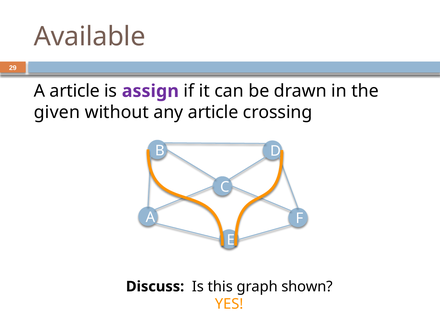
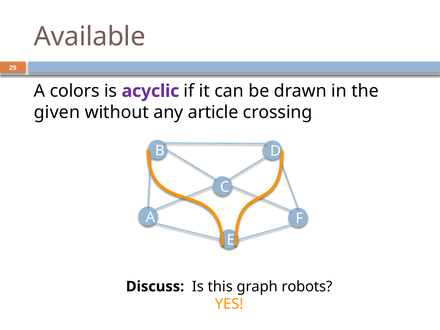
A article: article -> colors (75, 91)
assign: assign -> acyclic (150, 91)
shown: shown -> robots (307, 287)
